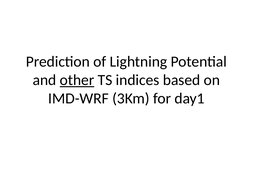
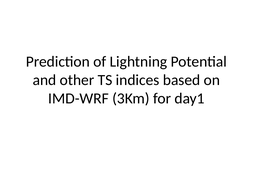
other underline: present -> none (77, 80)
